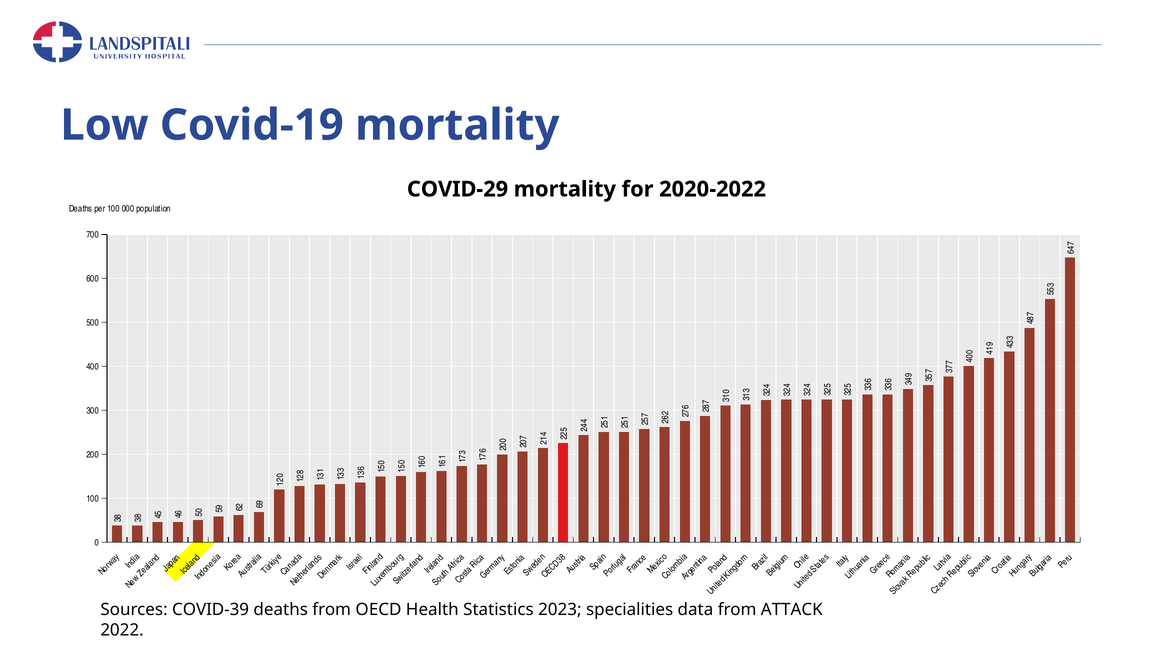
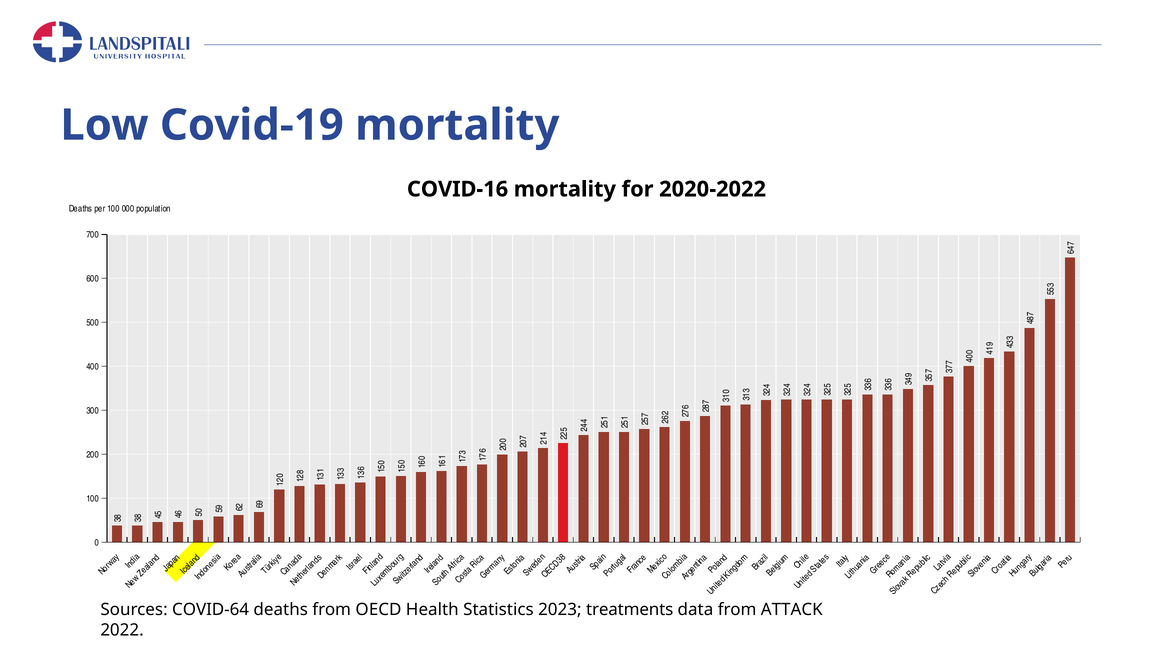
COVID-29: COVID-29 -> COVID-16 (458, 189)
COVID-39: COVID-39 -> COVID-64 (211, 610)
specialities: specialities -> treatments (630, 610)
